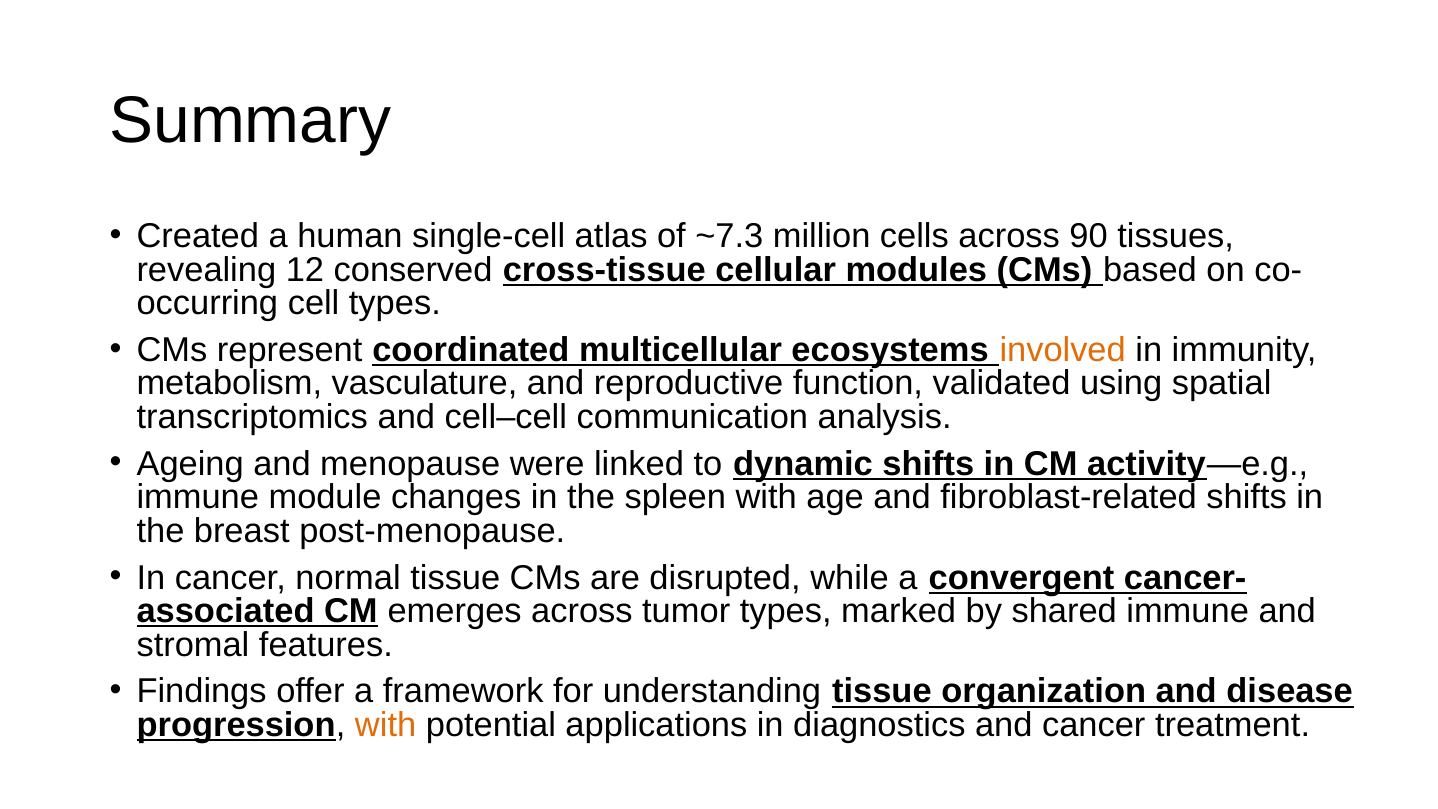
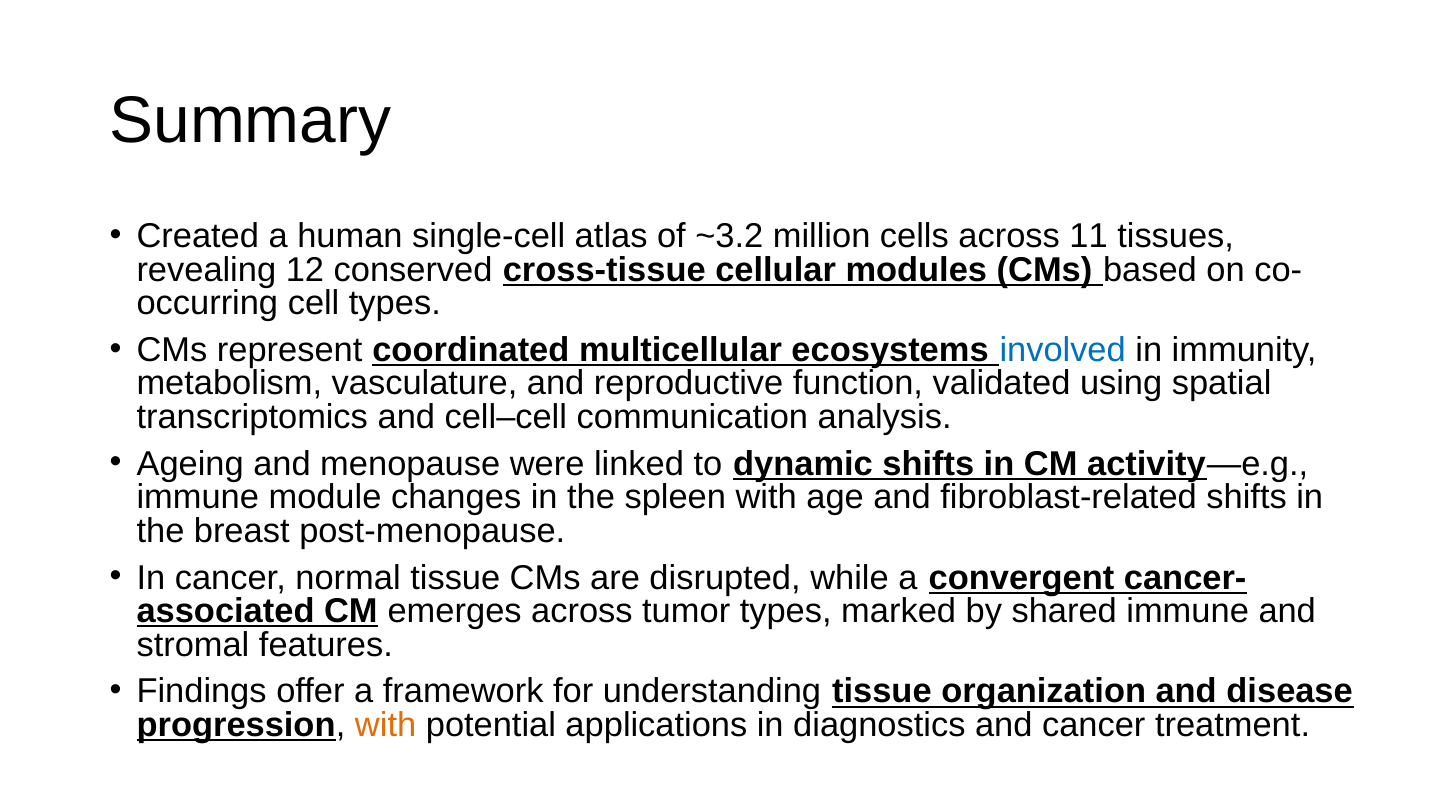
~7.3: ~7.3 -> ~3.2 (729, 236)
90: 90 -> 11 (1089, 236)
involved colour: orange -> blue (1063, 350)
